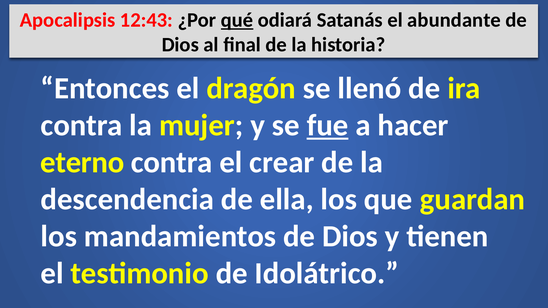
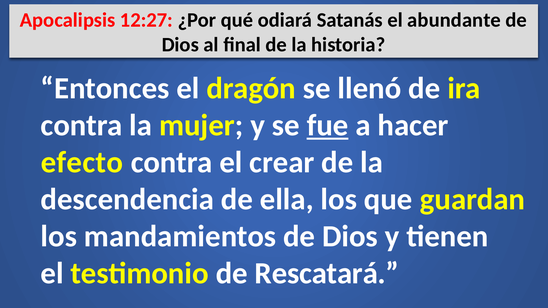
12:43: 12:43 -> 12:27 (146, 20)
qué underline: present -> none (237, 20)
eterno: eterno -> efecto (82, 163)
Idolátrico: Idolátrico -> Rescatará (327, 273)
